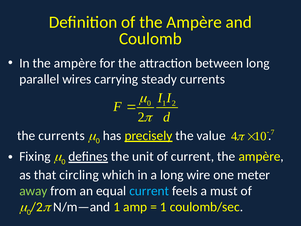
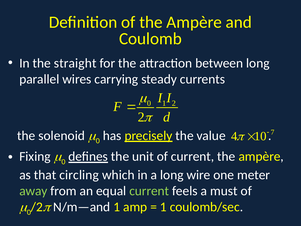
In the ampère: ampère -> straight (75, 63)
the currents: currents -> solenoid (62, 135)
current colour: light blue -> light green (149, 191)
